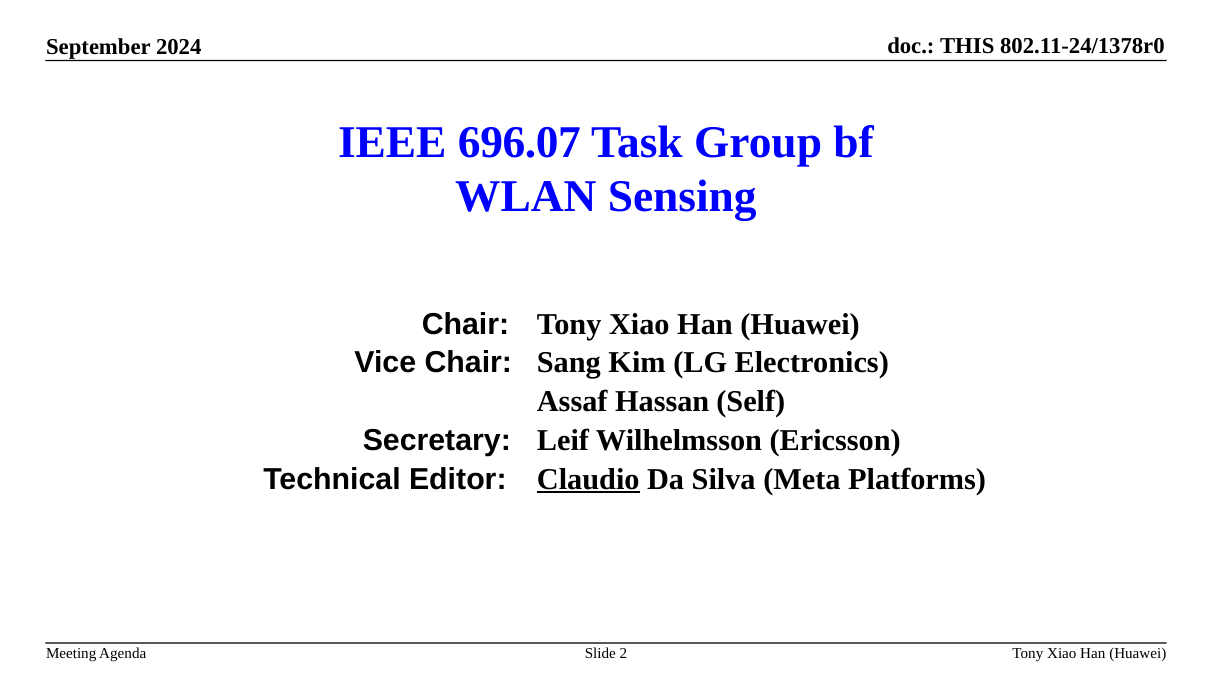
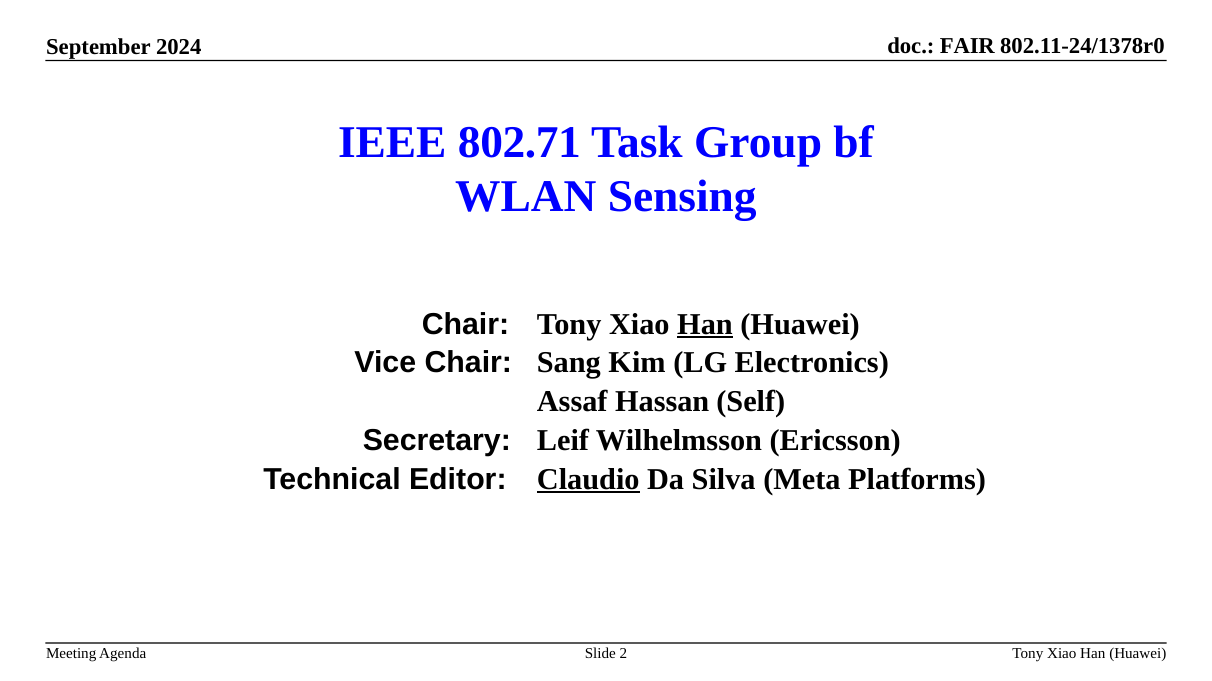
THIS: THIS -> FAIR (967, 46)
696.07: 696.07 -> 802.71 (519, 143)
Han underline: none -> present (705, 325)
